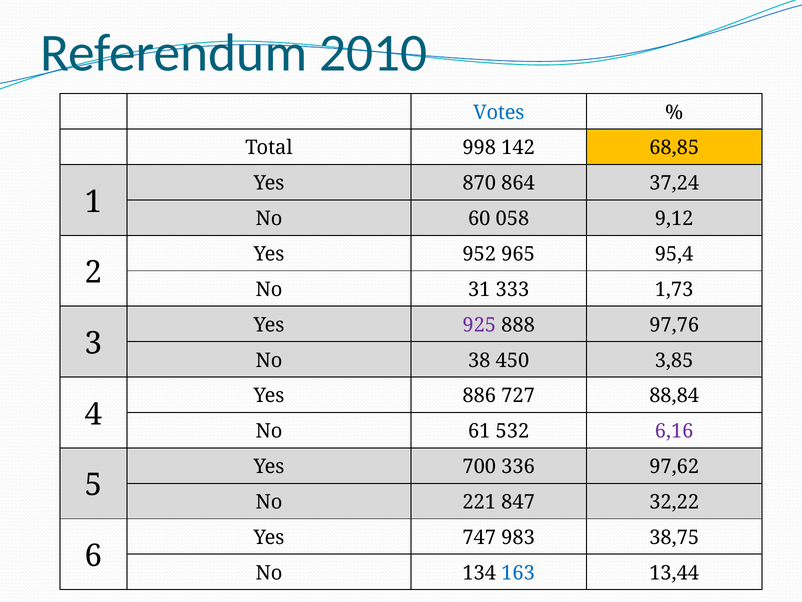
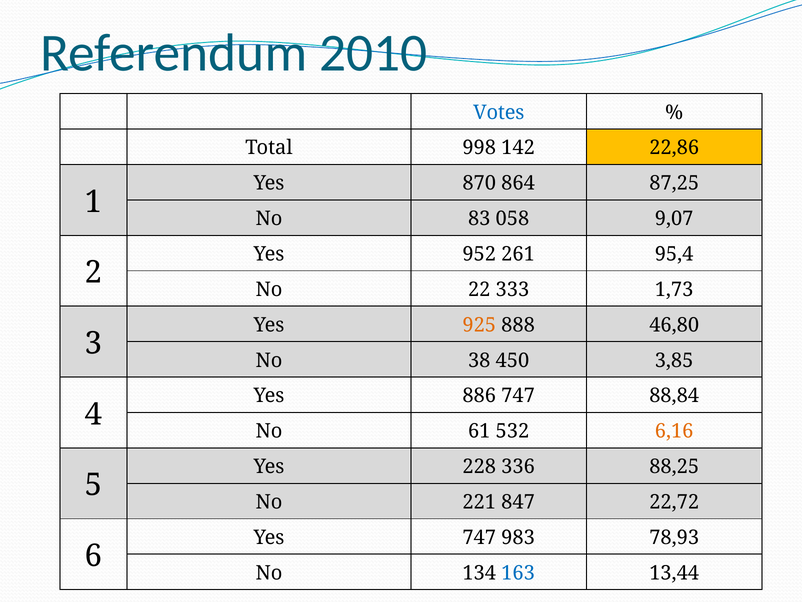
68,85: 68,85 -> 22,86 (674, 148)
37,24: 37,24 -> 87,25 (674, 183)
60: 60 -> 83 (479, 219)
9,12: 9,12 -> 9,07 (674, 219)
965: 965 -> 261 (518, 254)
31: 31 -> 22 (479, 289)
925 colour: purple -> orange (479, 325)
97,76: 97,76 -> 46,80 (674, 325)
886 727: 727 -> 747 (518, 396)
6,16 colour: purple -> orange (674, 431)
700: 700 -> 228 (479, 466)
97,62: 97,62 -> 88,25 (674, 466)
32,22: 32,22 -> 22,72 (674, 502)
38,75: 38,75 -> 78,93 (674, 537)
